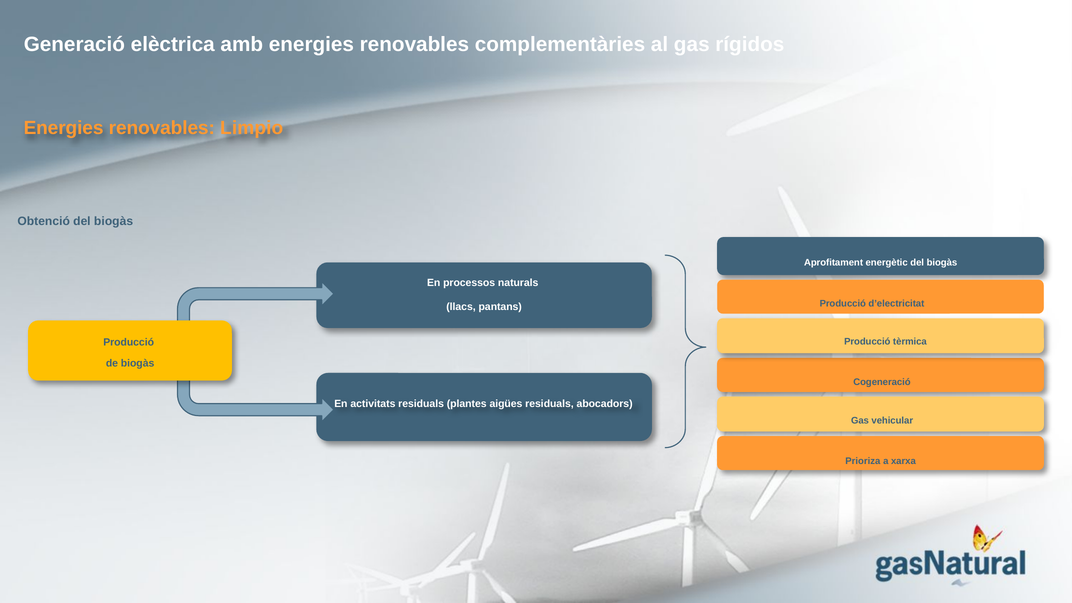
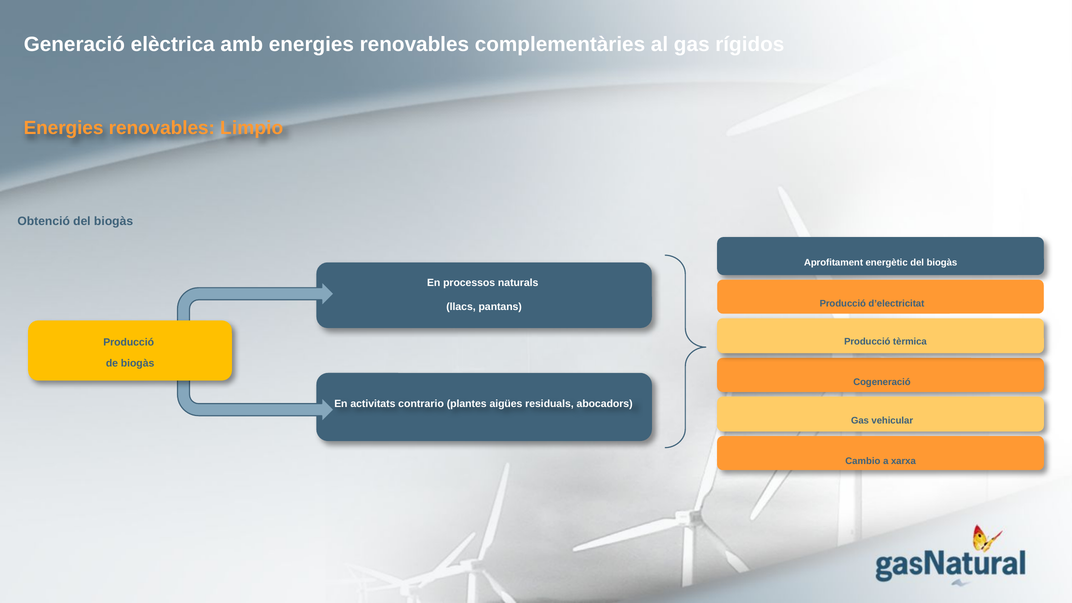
activitats residuals: residuals -> contrario (421, 404)
Prioriza: Prioriza -> Cambio (863, 461)
